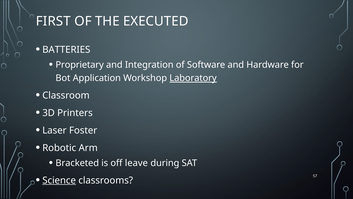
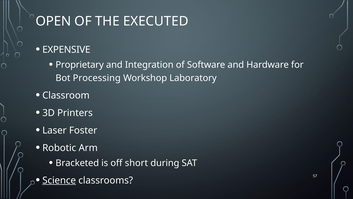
FIRST: FIRST -> OPEN (53, 21)
BATTERIES: BATTERIES -> EXPENSIVE (66, 50)
Application: Application -> Processing (97, 78)
Laboratory underline: present -> none (193, 78)
leave: leave -> short (136, 163)
